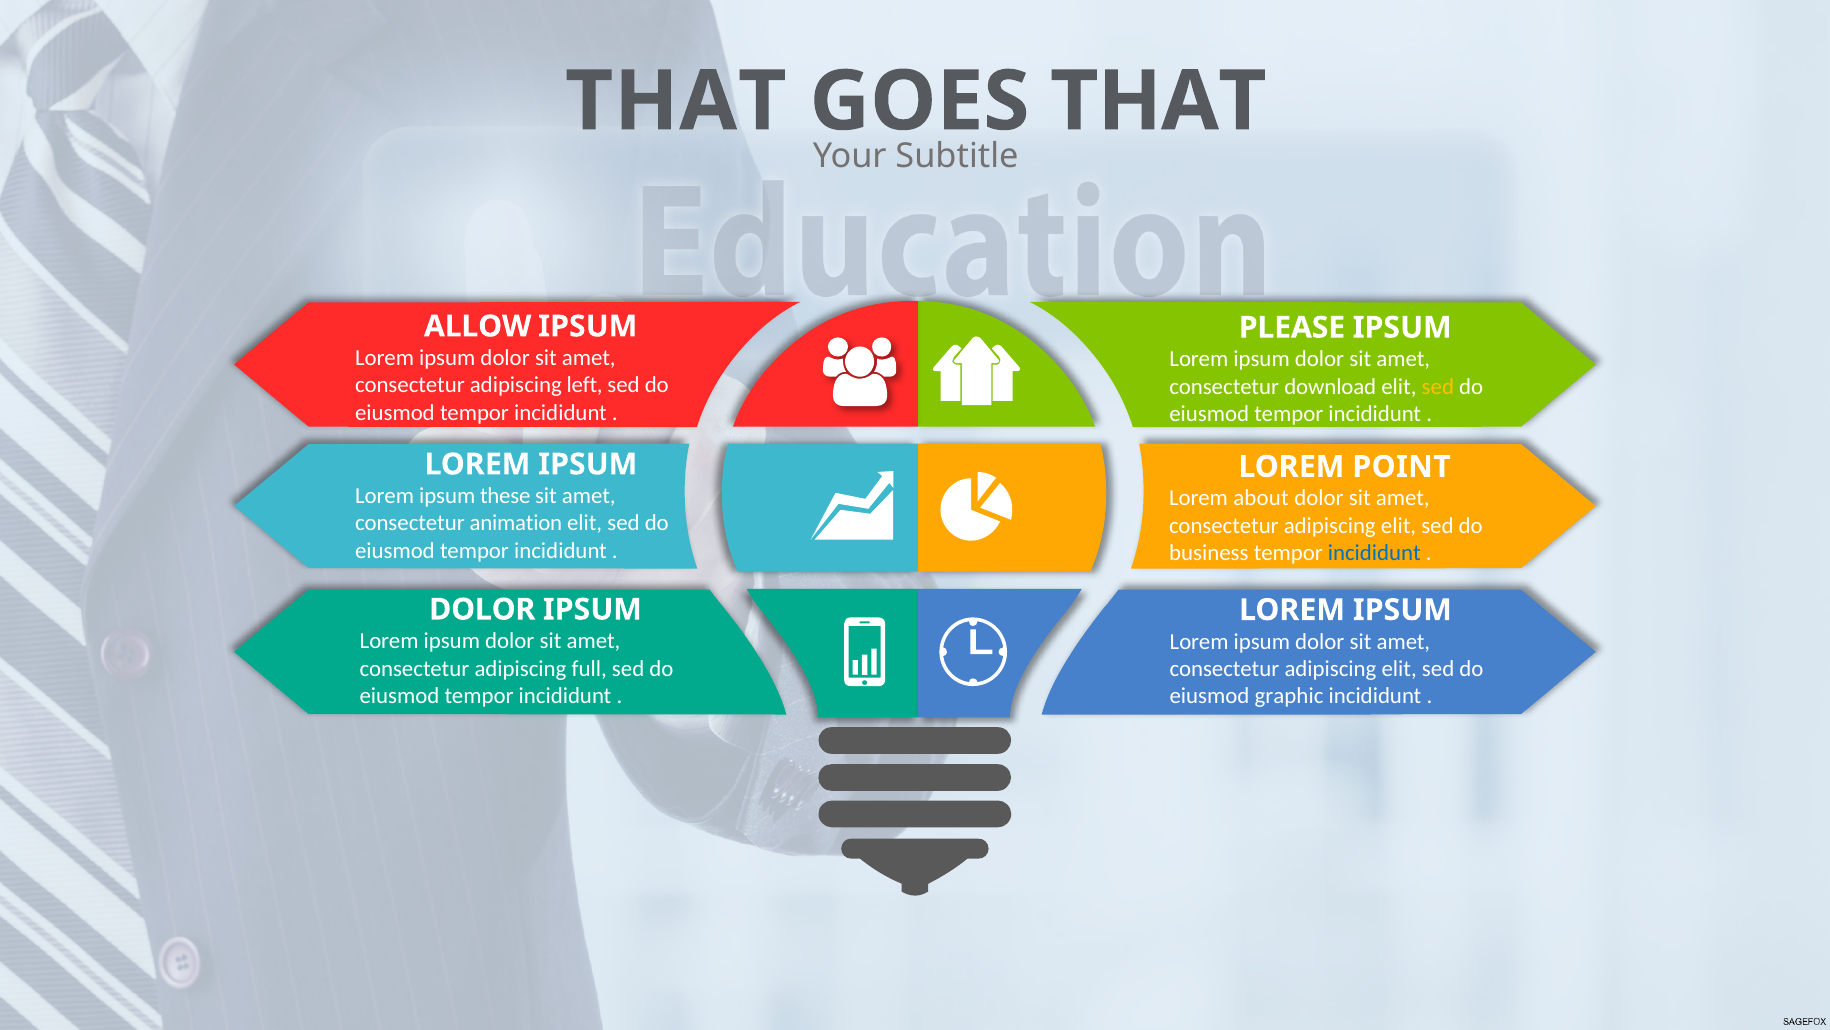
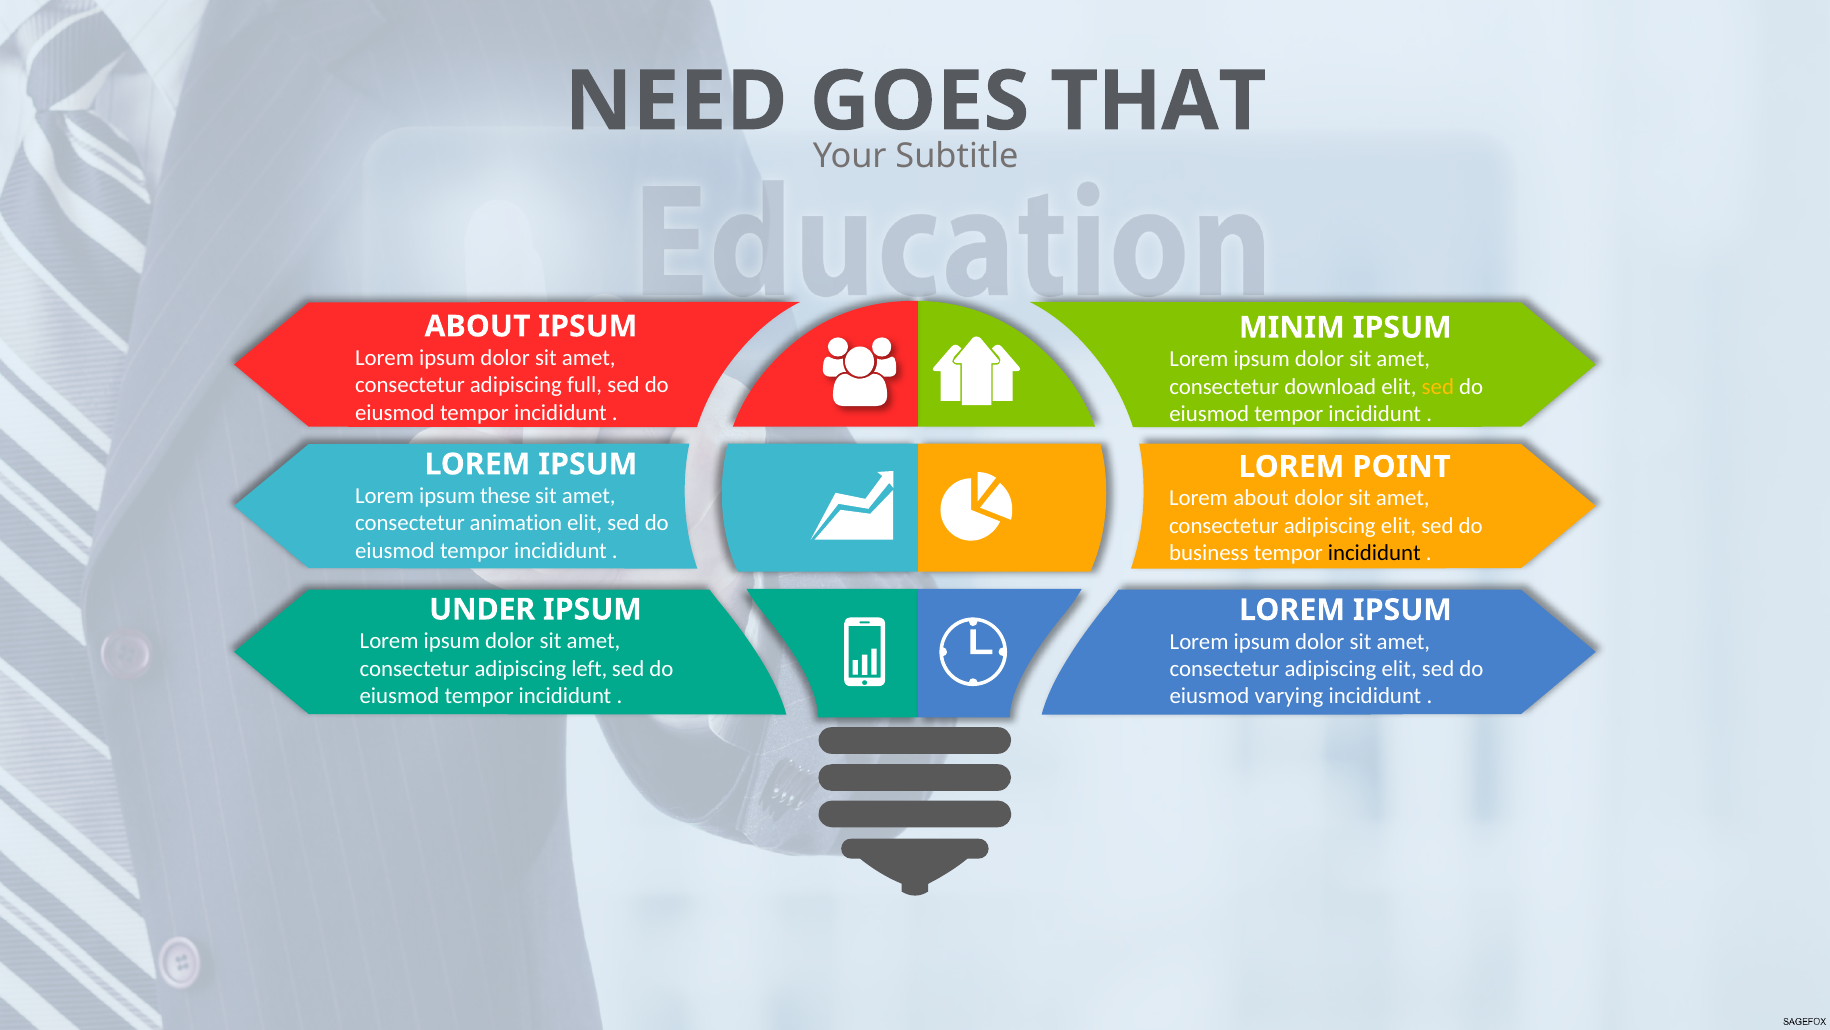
THAT: THAT -> NEED (676, 102)
ALLOW: ALLOW -> ABOUT (478, 326)
PLEASE: PLEASE -> MINIM (1292, 327)
left: left -> full (585, 385)
incididunt colour: blue -> black (1374, 553)
DOLOR: DOLOR -> UNDER (482, 609)
full: full -> left (589, 668)
graphic: graphic -> varying (1289, 696)
